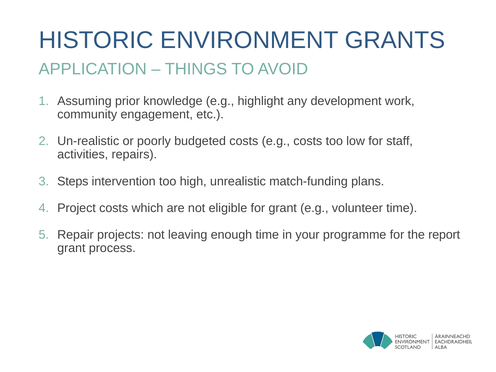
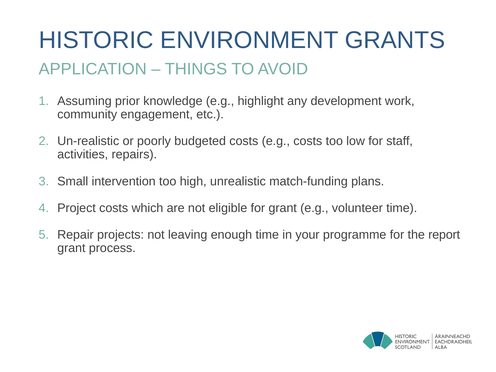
Steps: Steps -> Small (73, 181)
